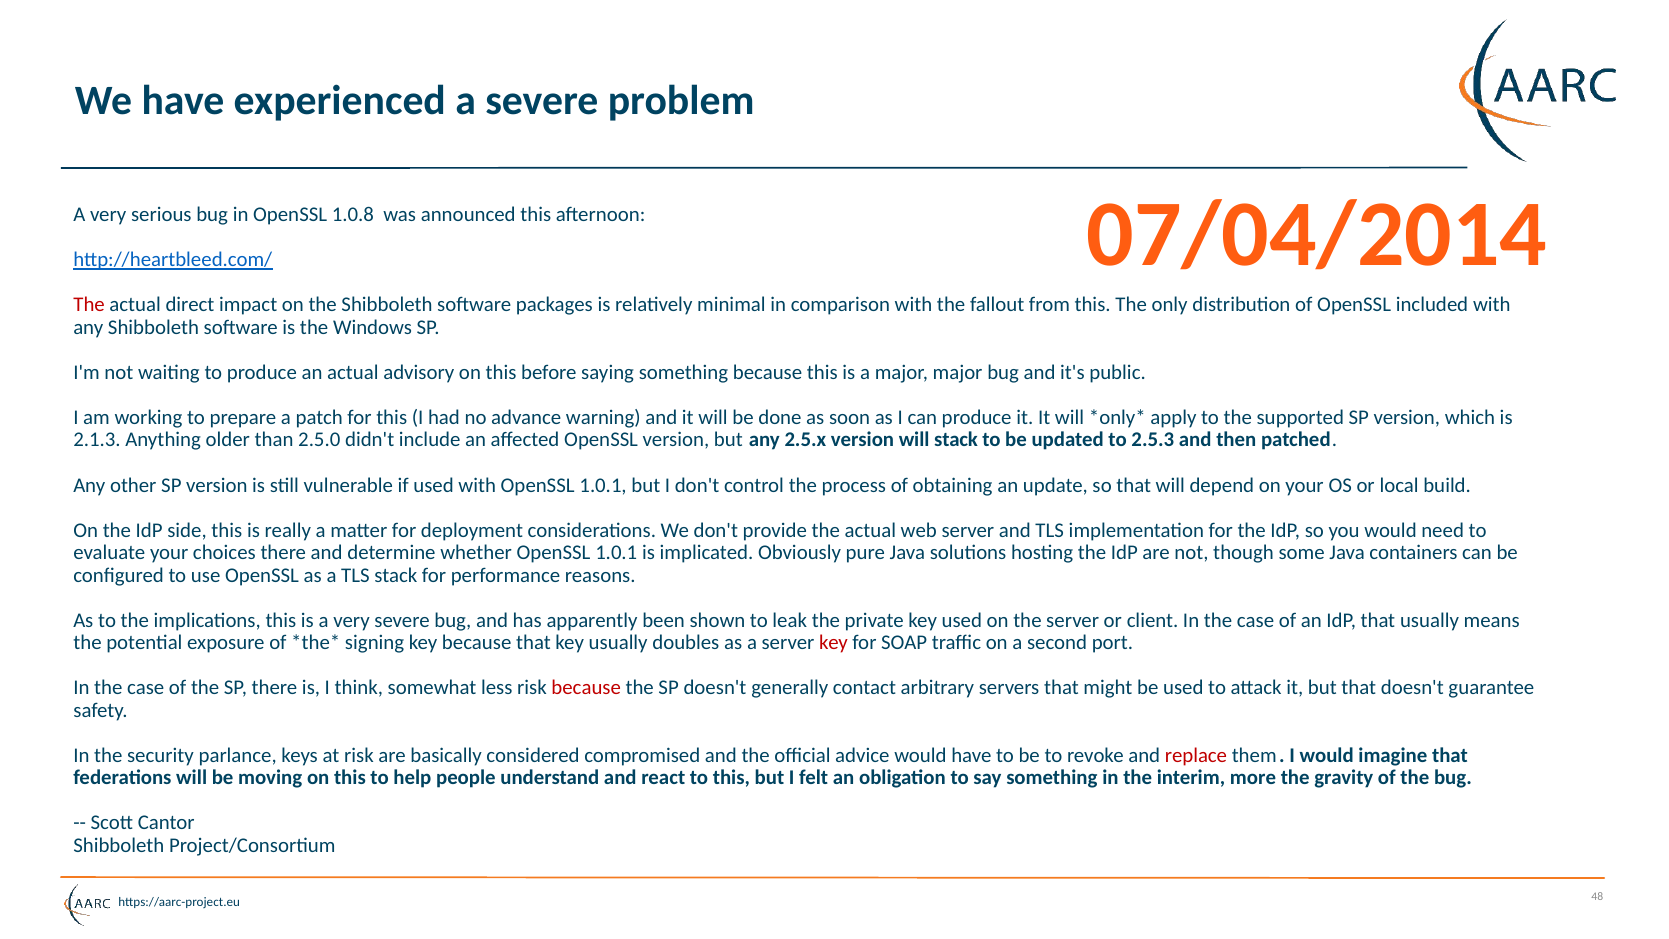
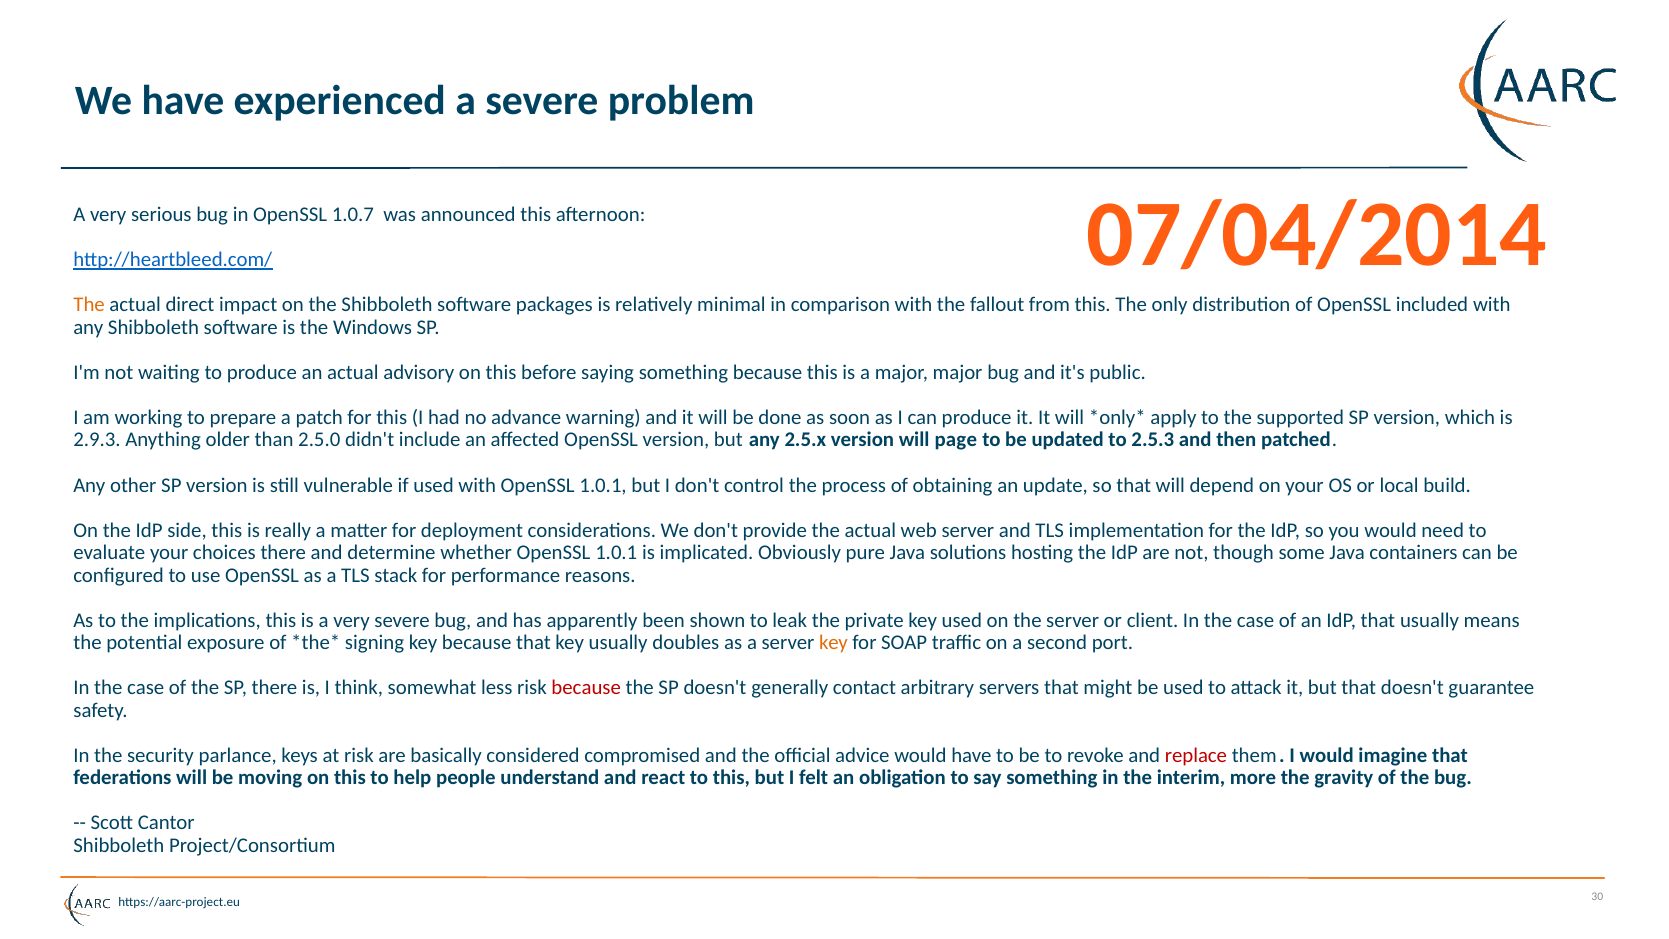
1.0.8: 1.0.8 -> 1.0.7 (353, 214)
The colour: red -> orange (89, 305)
2.1.3: 2.1.3 -> 2.9.3 (97, 440)
will stack: stack -> page (956, 440)
key colour: red -> orange (833, 643)
48: 48 -> 30 (1597, 896)
